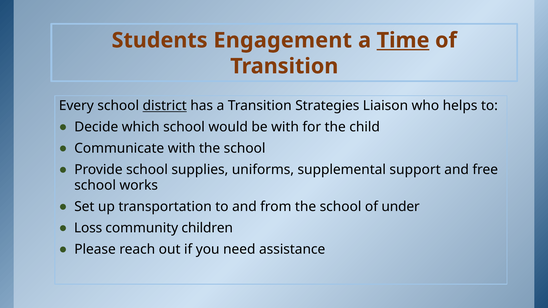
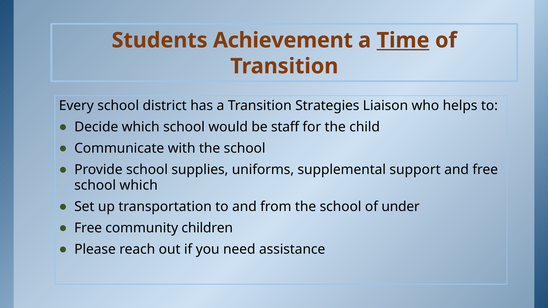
Engagement: Engagement -> Achievement (283, 40)
district underline: present -> none (165, 106)
be with: with -> staff (285, 127)
school works: works -> which (139, 185)
Loss: Loss -> Free (88, 228)
